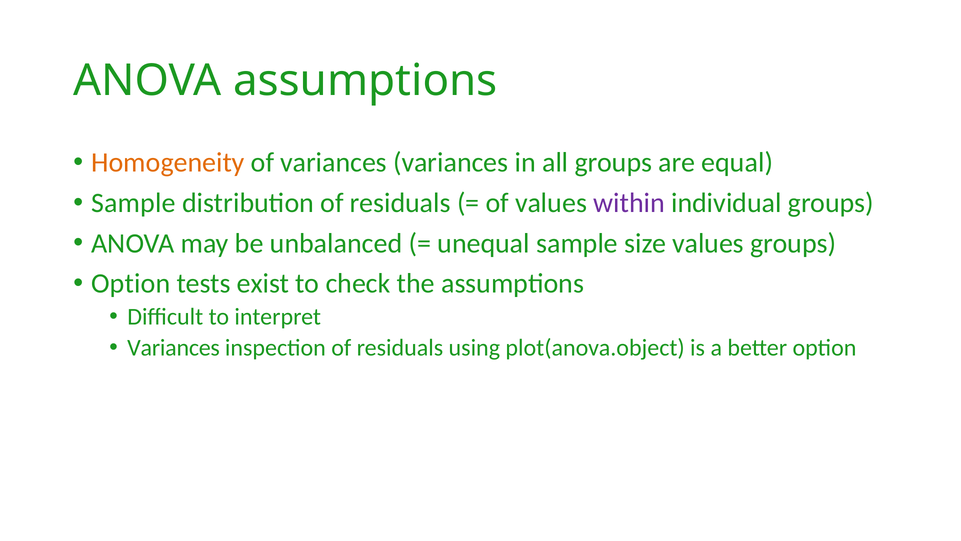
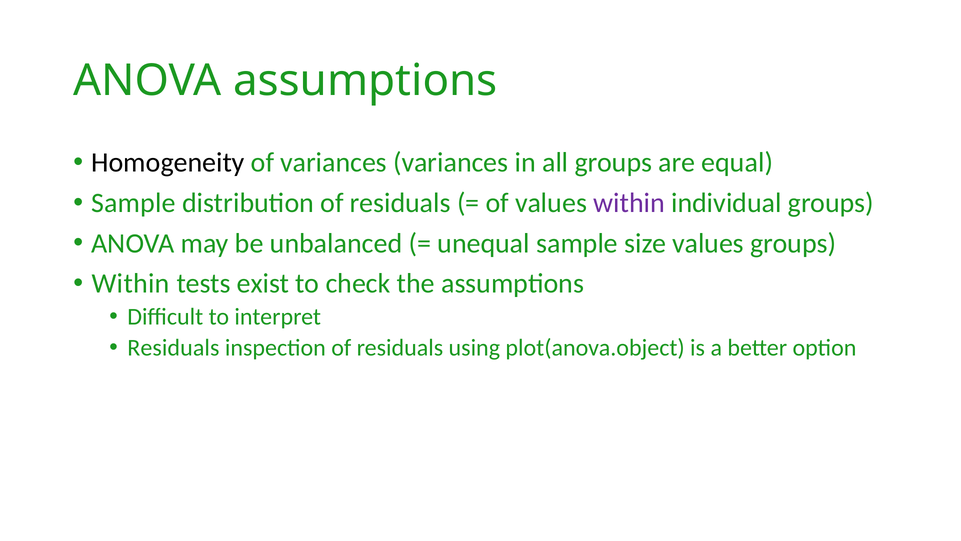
Homogeneity colour: orange -> black (168, 162)
Option: Option -> Within (131, 283)
Variances: Variances -> Residuals (173, 347)
